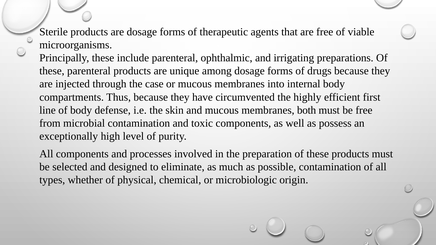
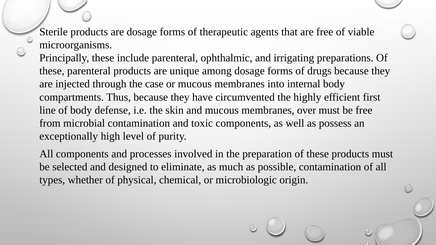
both: both -> over (307, 110)
